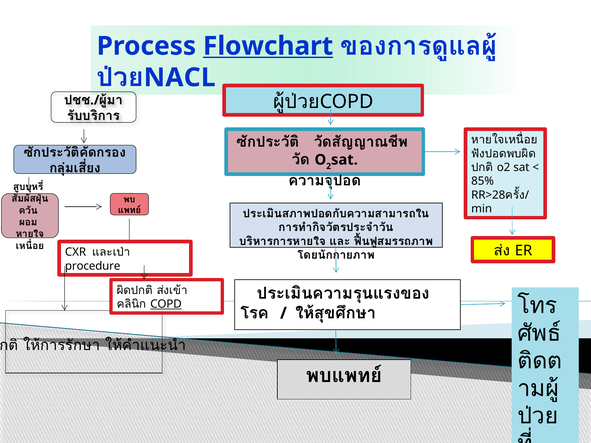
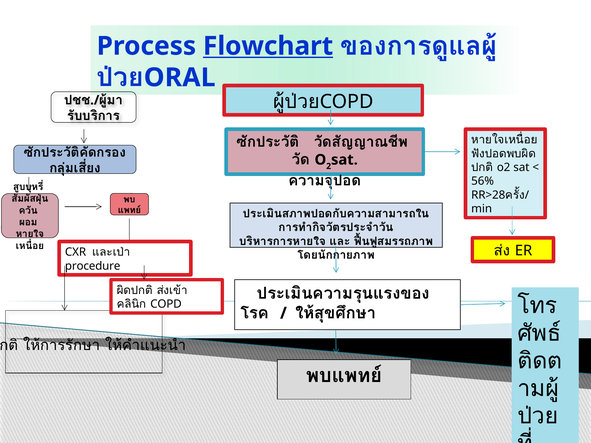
NACL: NACL -> ORAL (180, 78)
85%: 85% -> 56% (483, 181)
COPD underline: present -> none (166, 304)
